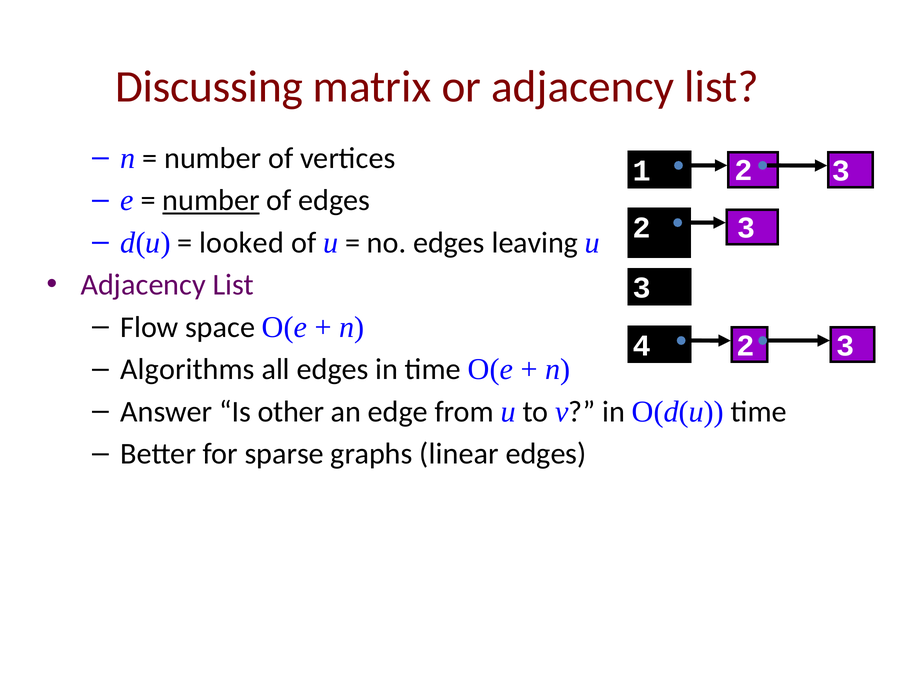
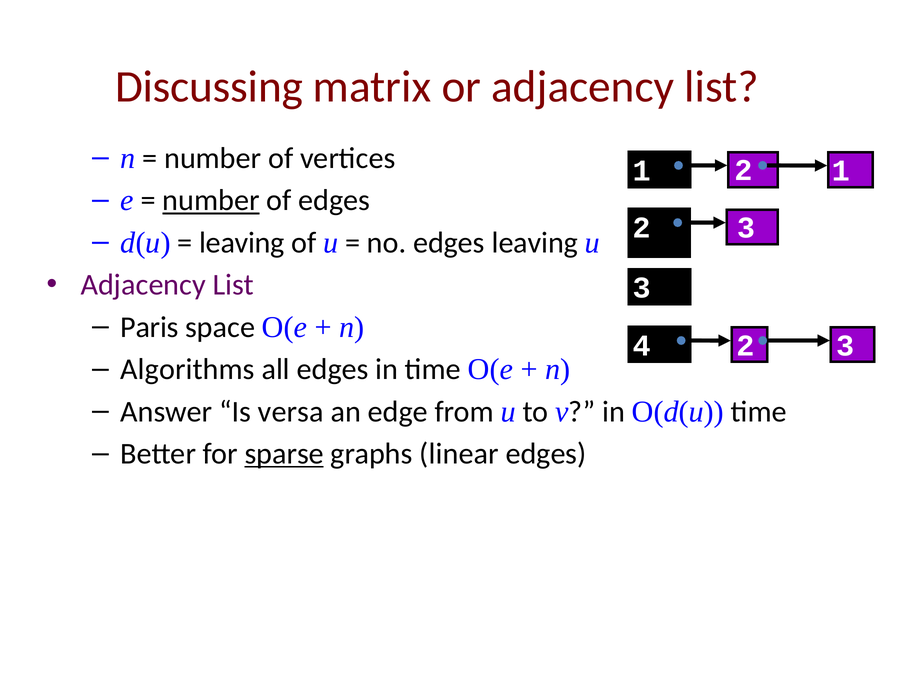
3: 3 -> 1 (841, 171)
looked: looked -> leaving (242, 243)
Flow: Flow -> Paris (150, 327)
other: other -> versa (291, 412)
sparse underline: none -> present (284, 454)
